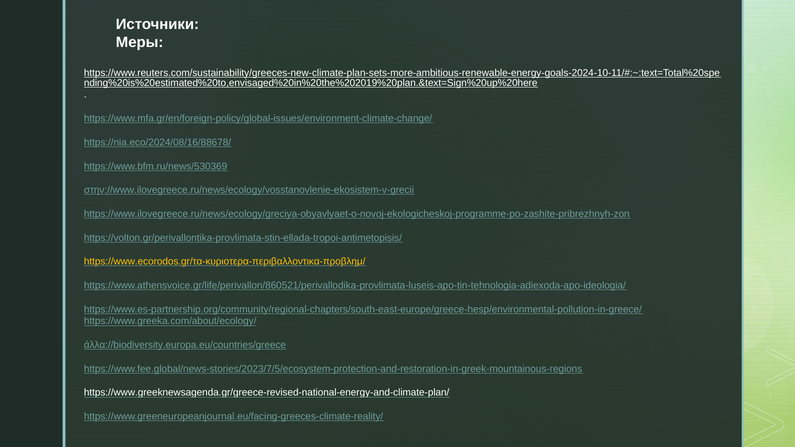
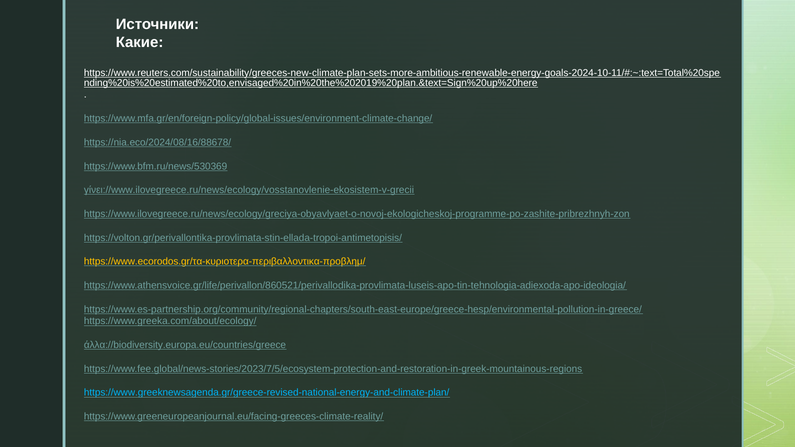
Меры: Меры -> Какие (140, 42)
στην://www.ilovegreece.ru/news/ecology/vosstanovlenie-ekosistem-v-grecii: στην://www.ilovegreece.ru/news/ecology/vosstanovlenie-ekosistem-v-grecii -> γίνει://www.ilovegreece.ru/news/ecology/vosstanovlenie-ekosistem-v-grecii (249, 190)
https://www.greeknewsagenda.gr/greece-revised-national-energy-and-climate-plan/ colour: white -> light blue (267, 393)
